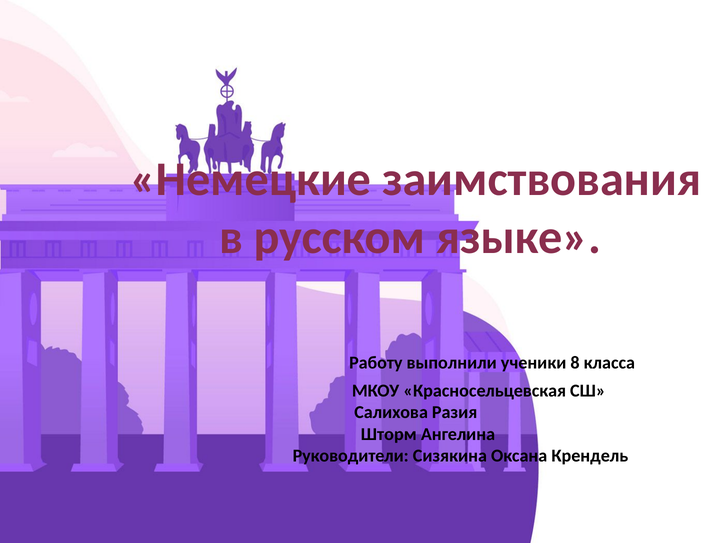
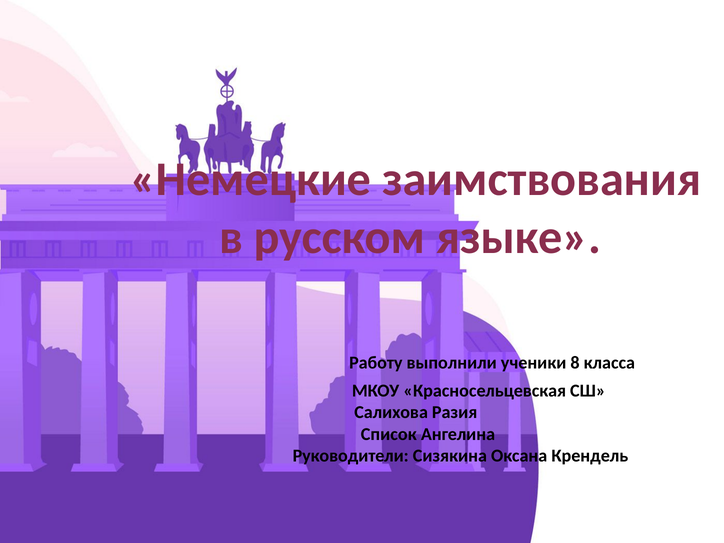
Шторм: Шторм -> Список (389, 434)
